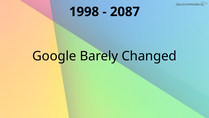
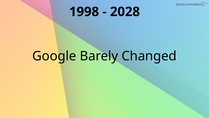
2087: 2087 -> 2028 (125, 12)
